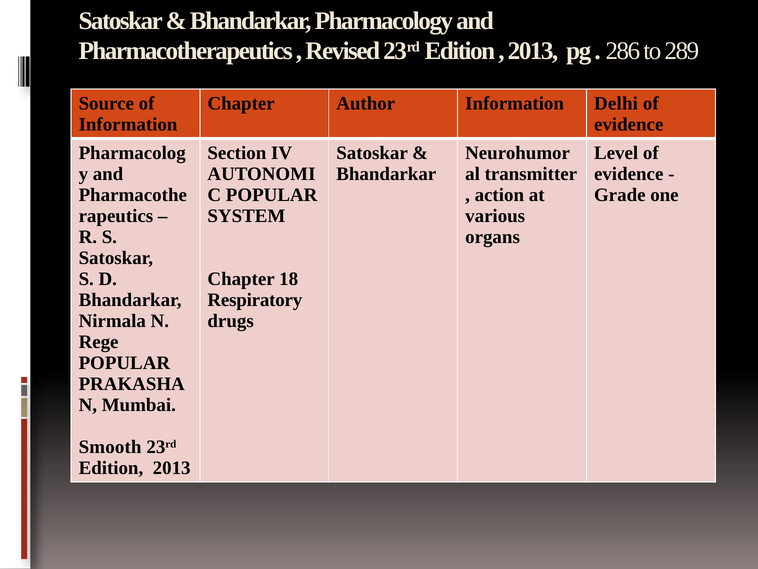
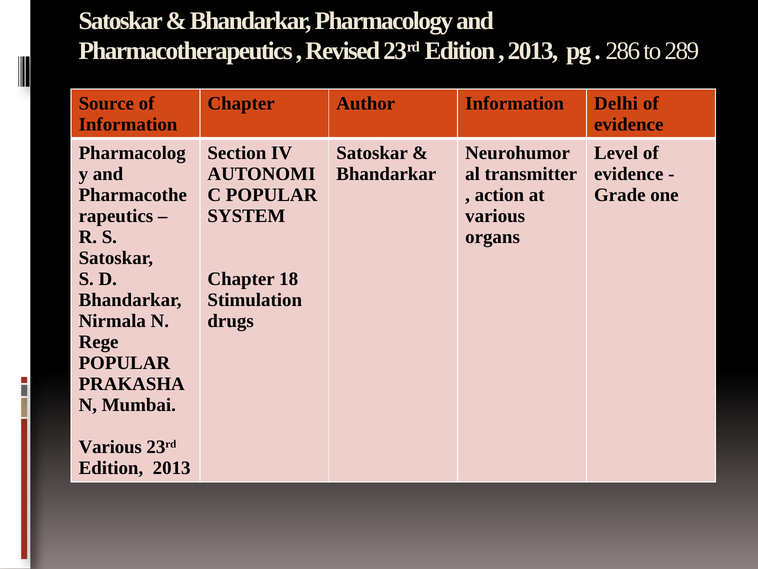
Respiratory: Respiratory -> Stimulation (255, 300)
Smooth: Smooth -> Various (110, 447)
